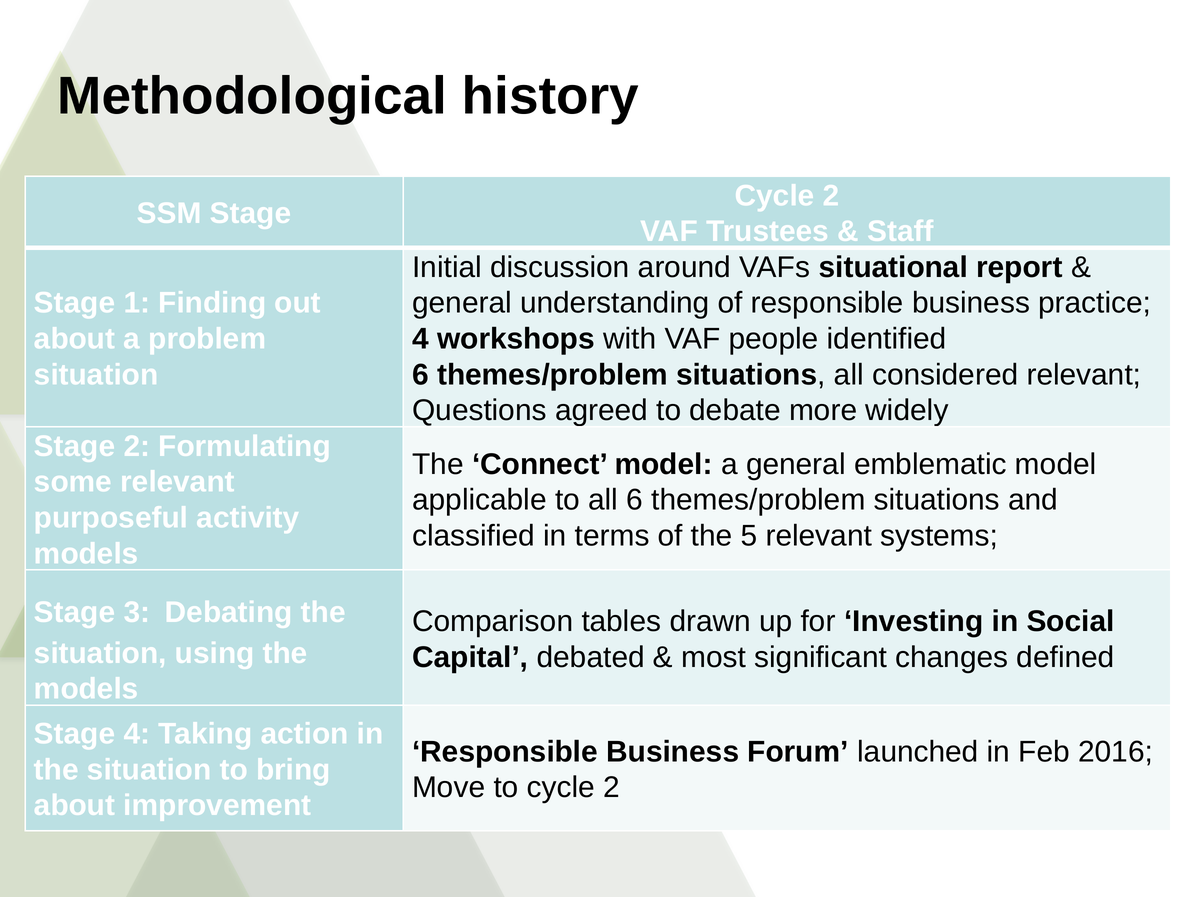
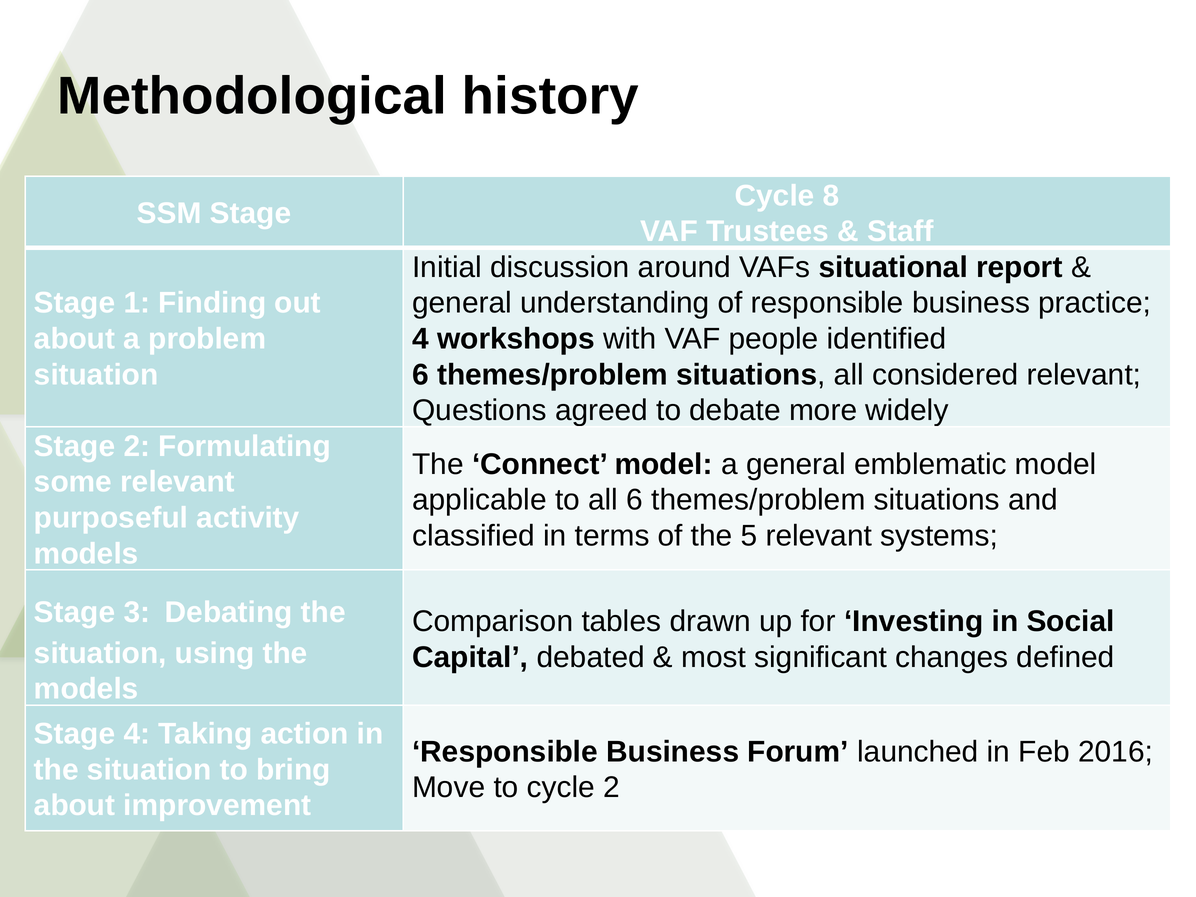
2: 2 -> 8 (831, 196)
